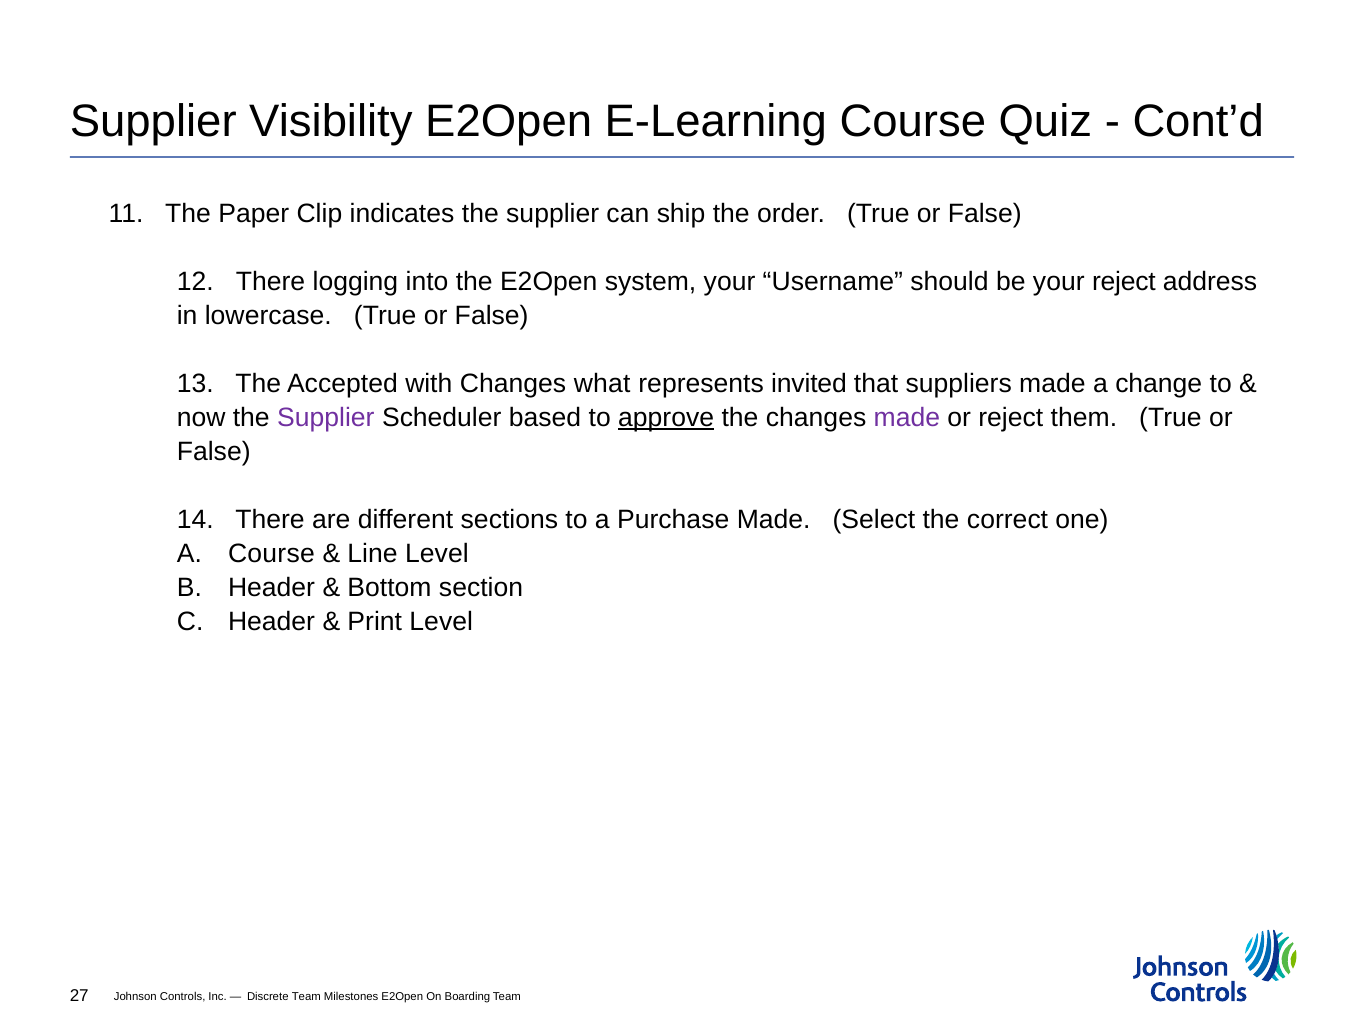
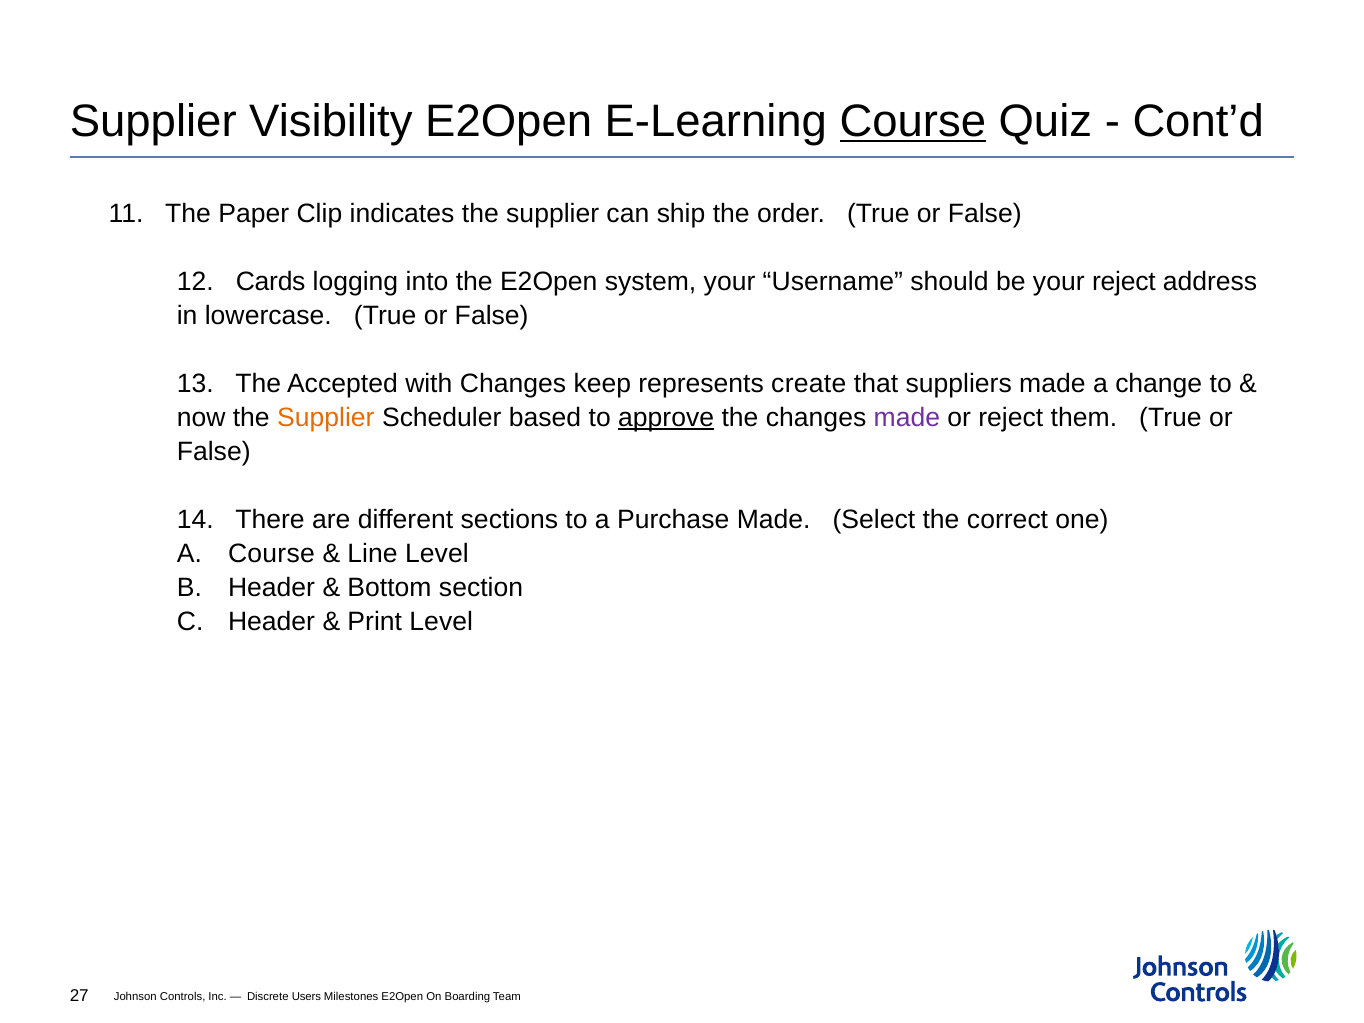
Course underline: none -> present (913, 121)
12 There: There -> Cards (271, 281)
what: what -> keep (602, 384)
invited: invited -> create (809, 384)
Supplier colour: purple -> orange (326, 418)
Discrete Team: Team -> Users (306, 997)
